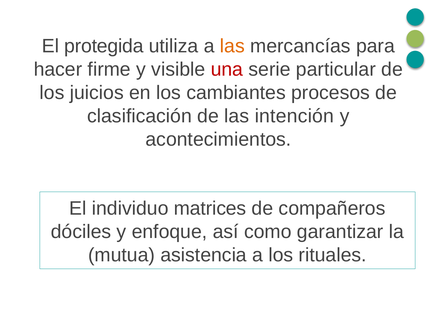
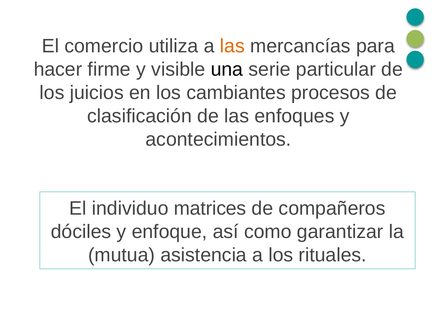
protegida: protegida -> comercio (104, 46)
una colour: red -> black (227, 69)
intención: intención -> enfoques (294, 116)
